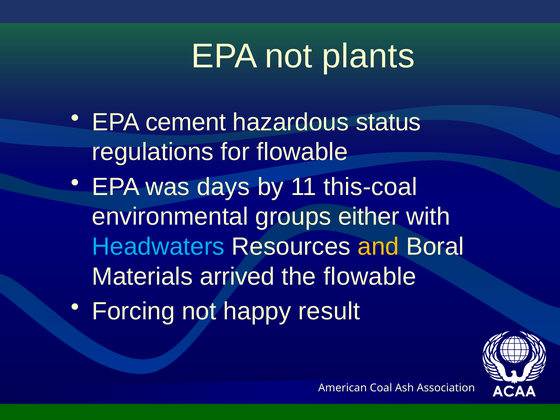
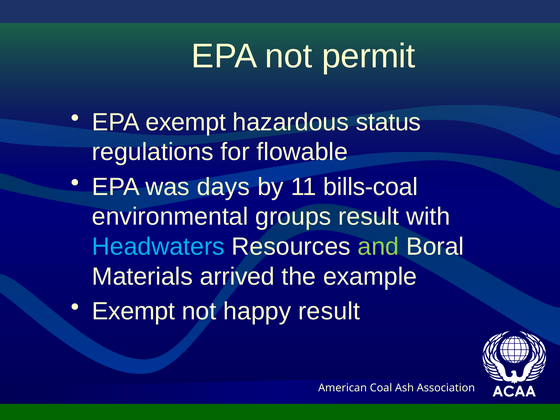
plants: plants -> permit (369, 56)
EPA cement: cement -> exempt (186, 122)
this-coal: this-coal -> bills-coal (371, 187)
groups either: either -> result (369, 217)
and colour: yellow -> light green (378, 247)
the flowable: flowable -> example (370, 277)
Forcing: Forcing -> Exempt (134, 311)
